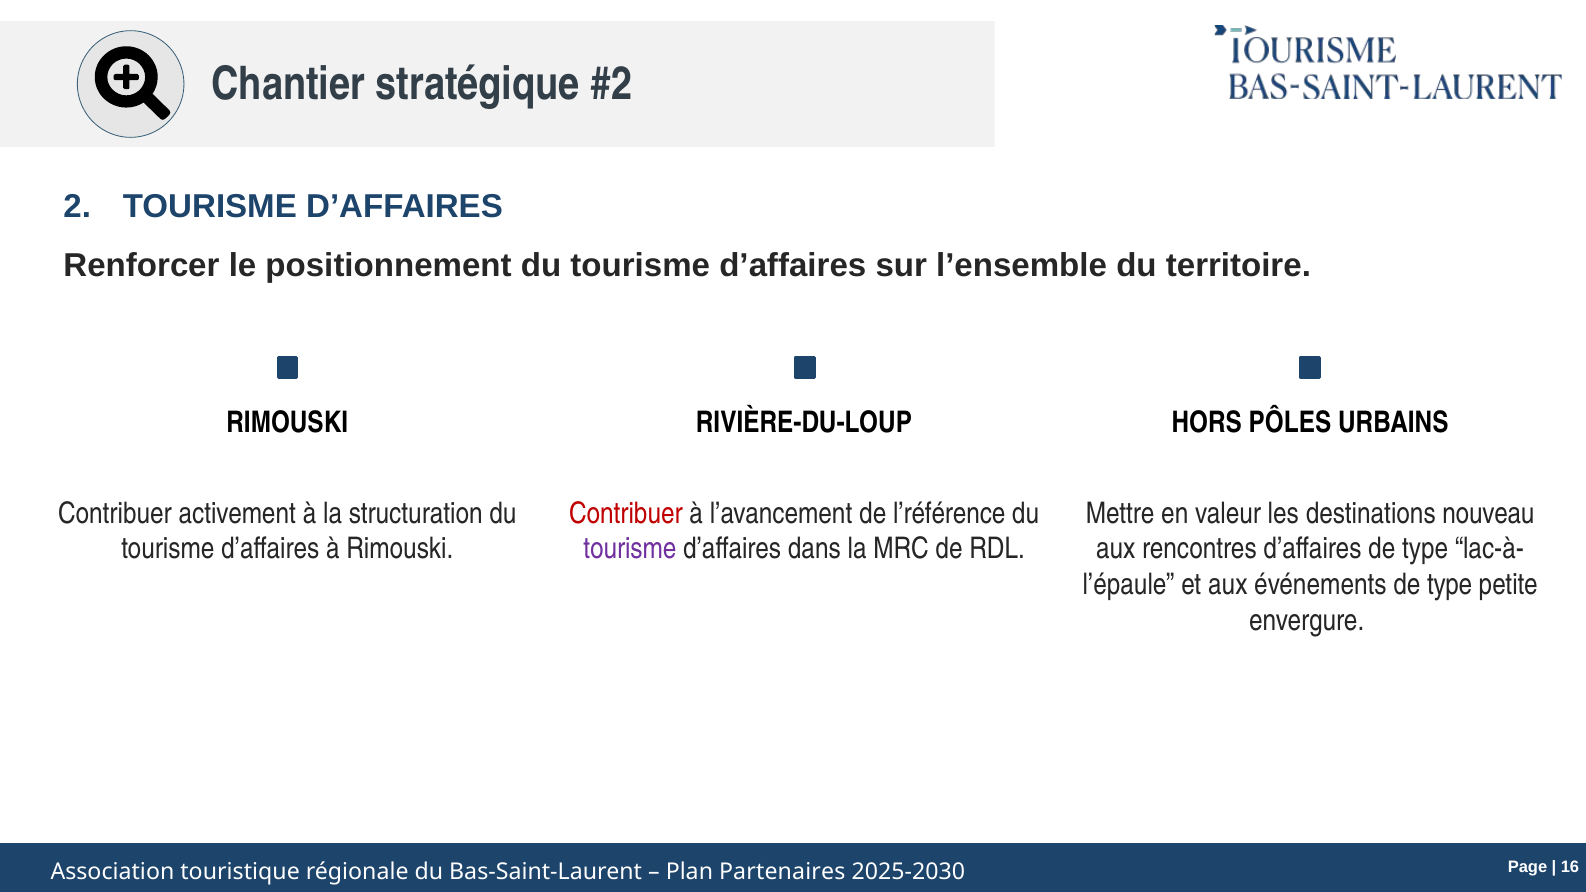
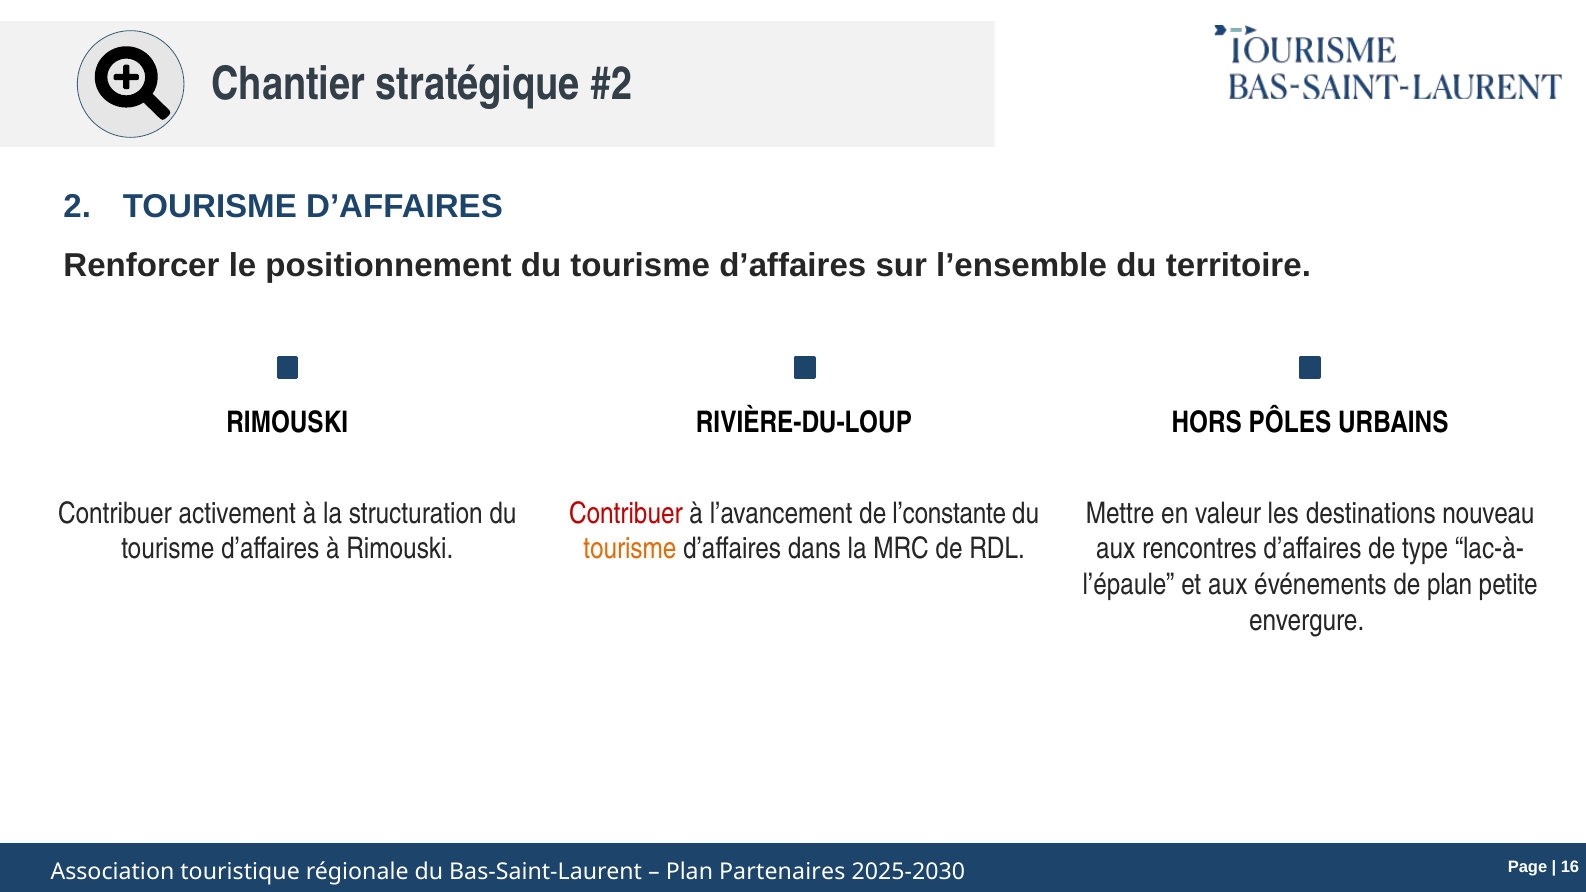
l’référence: l’référence -> l’constante (949, 514)
tourisme colour: purple -> orange (630, 549)
événements de type: type -> plan (1450, 585)
